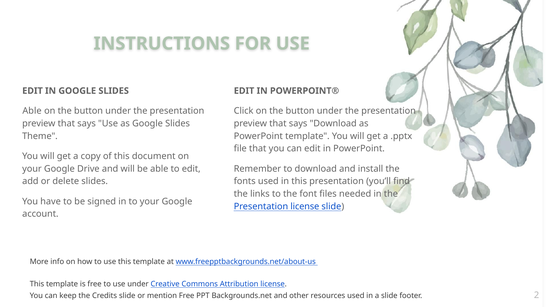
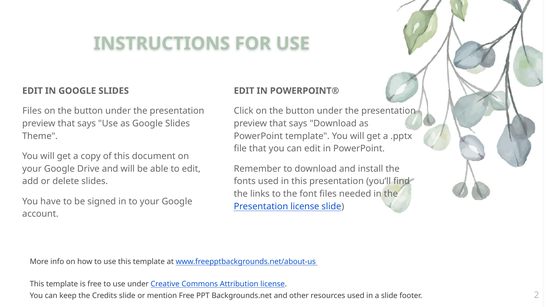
Able: Able -> Files (32, 111)
